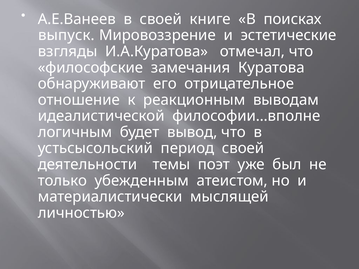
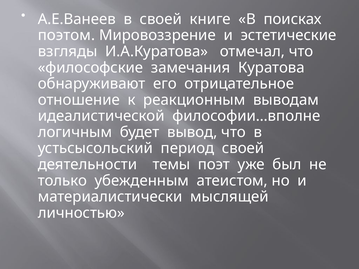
выпуск: выпуск -> поэтом (66, 35)
